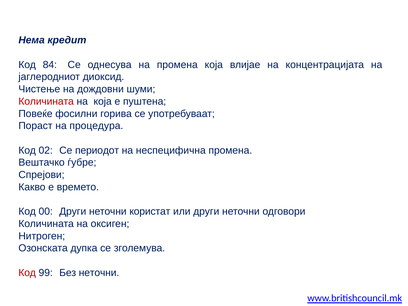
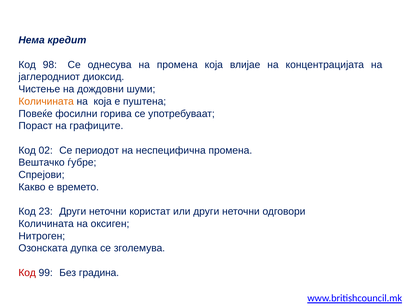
84: 84 -> 98 (50, 65)
Количината colour: red -> orange (46, 101)
процедура: процедура -> графиците (96, 126)
00: 00 -> 23 (46, 212)
Без неточни: неточни -> градина (99, 273)
